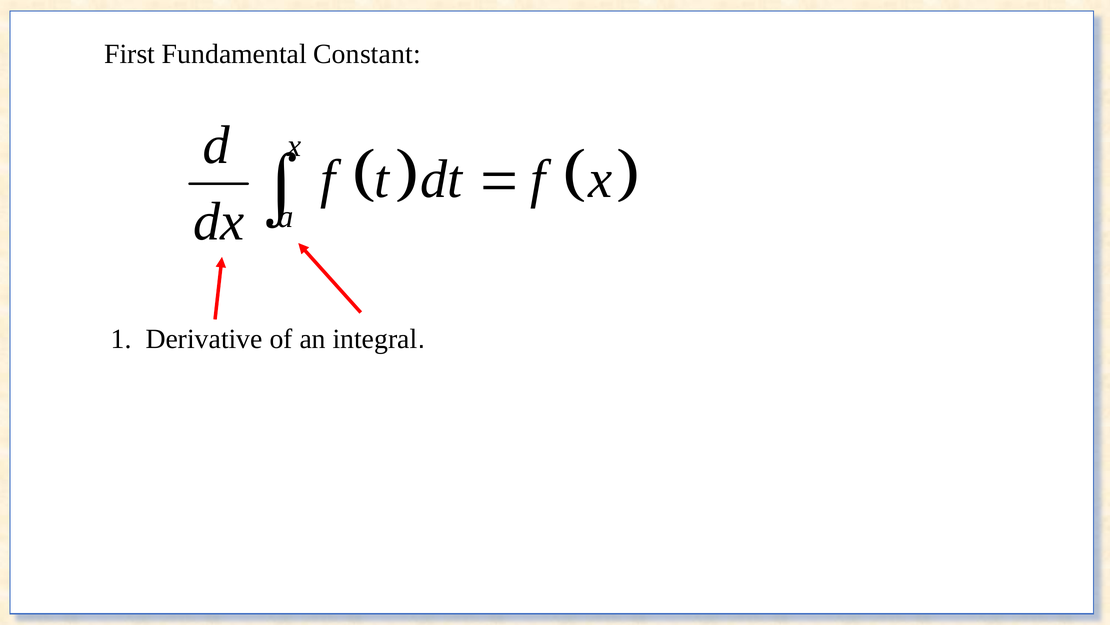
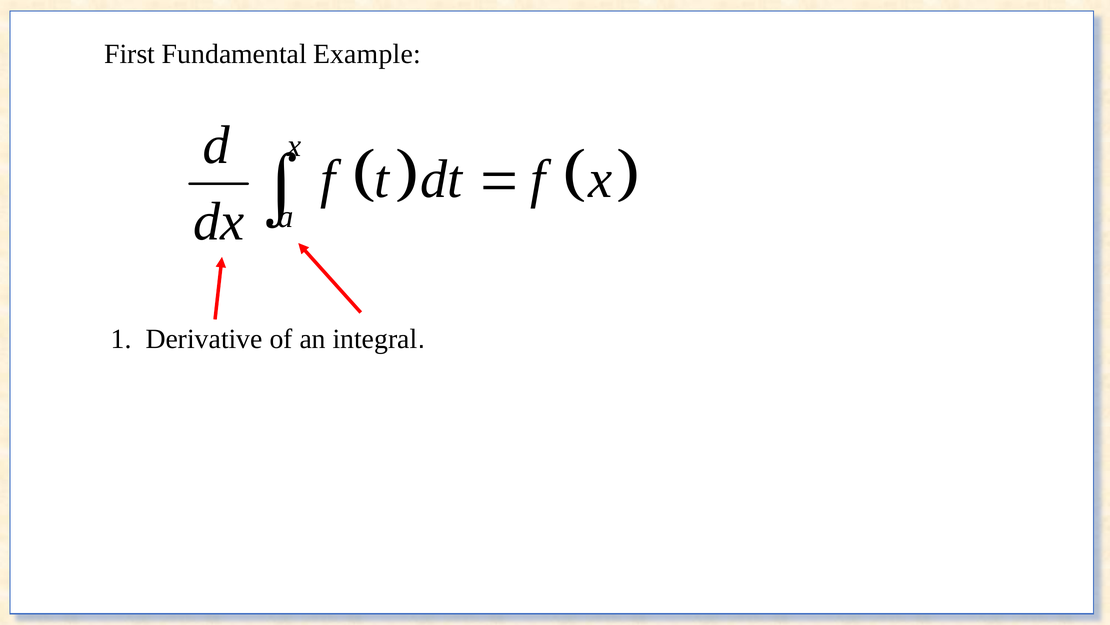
Constant: Constant -> Example (367, 54)
